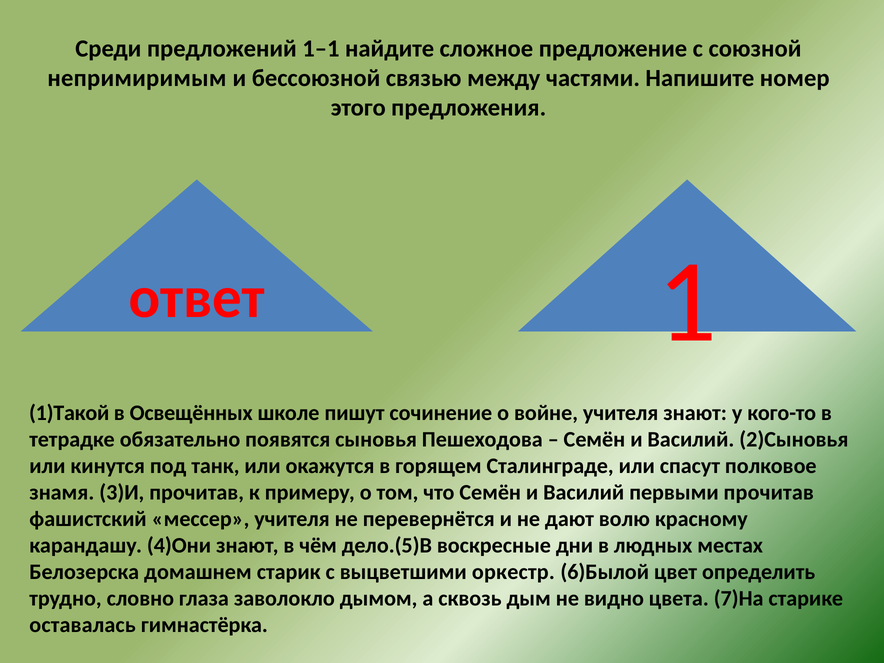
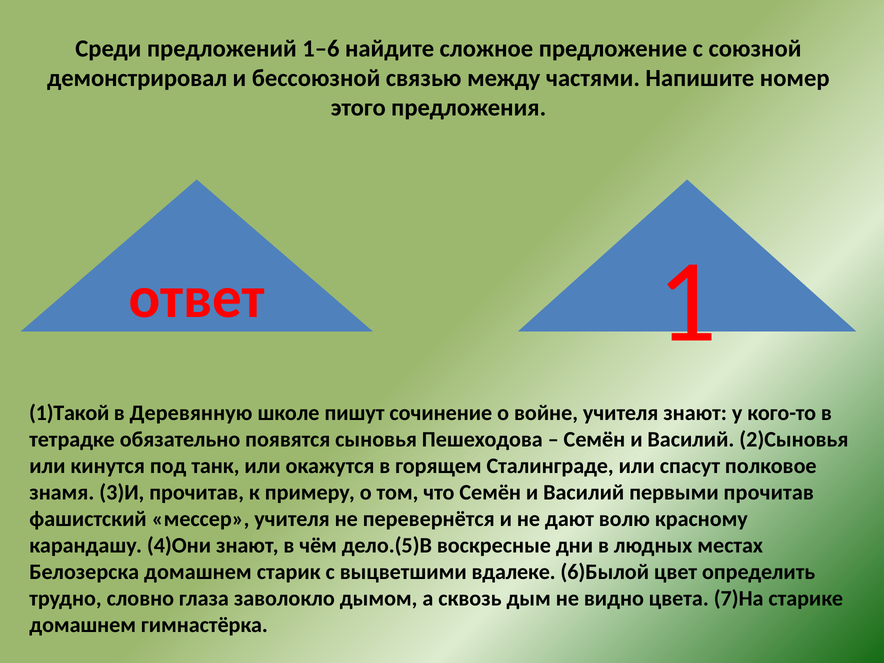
1–1: 1–1 -> 1–6 (321, 48)
непримиримым: непримиримым -> демонстрировал (137, 78)
Освещённых: Освещённых -> Деревянную (191, 413)
оркестр: оркестр -> вдалеке (514, 572)
оставалась: оставалась -> домашнем (83, 625)
